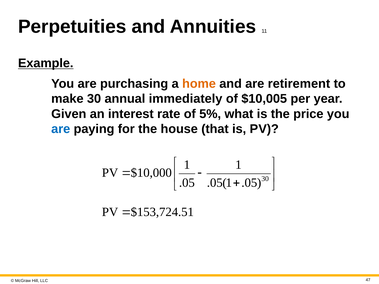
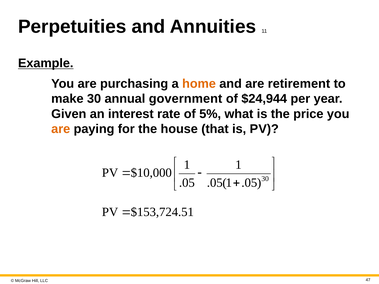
immediately: immediately -> government (186, 99)
$10,005: $10,005 -> $24,944 (264, 99)
are colour: blue -> orange (61, 129)
